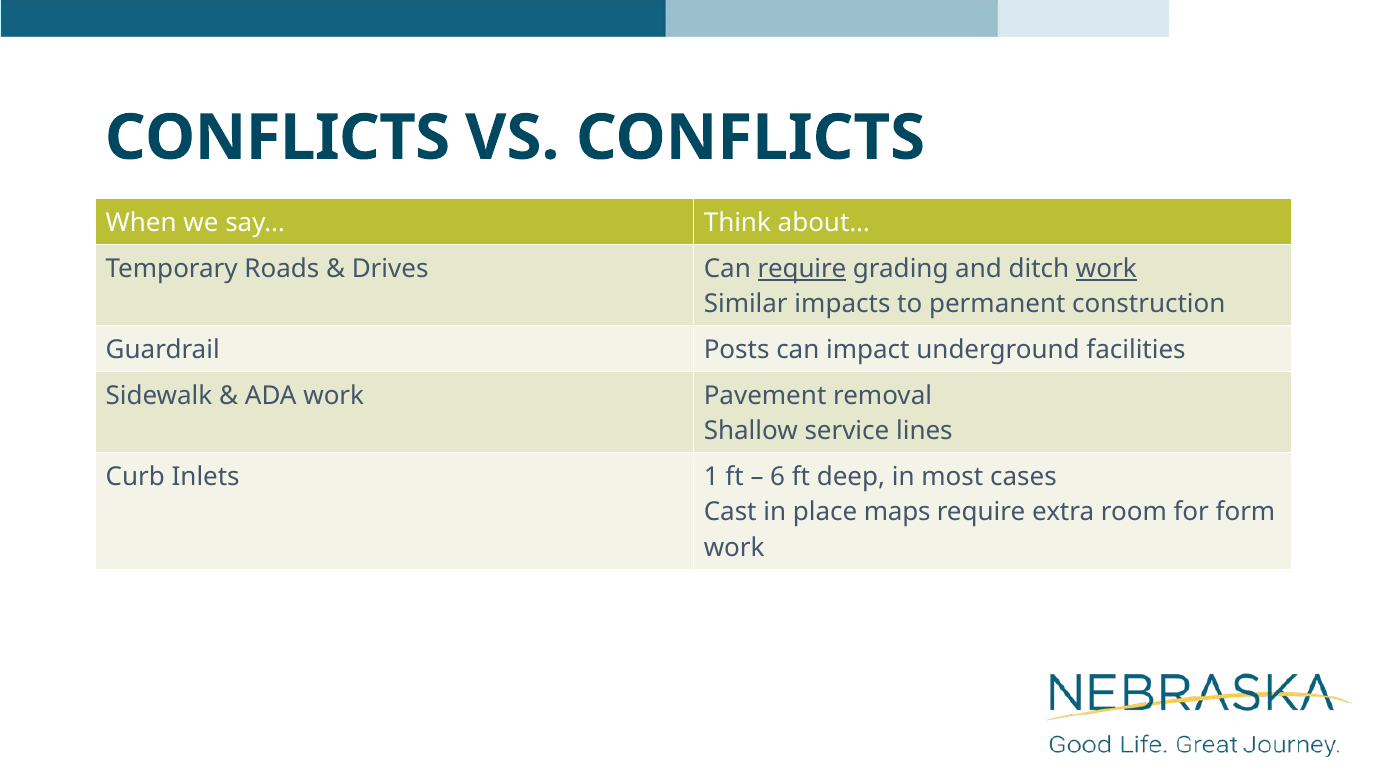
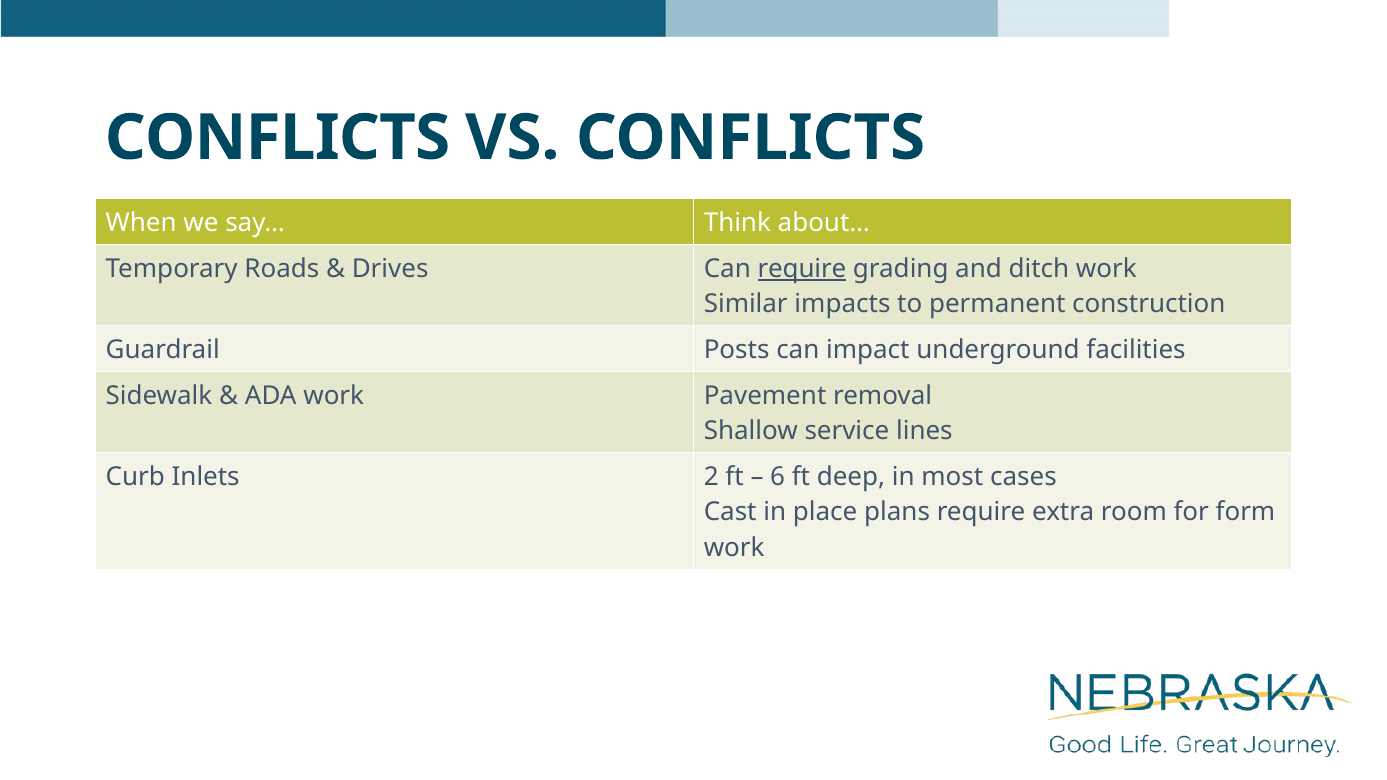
work underline: present -> none (1106, 269)
1: 1 -> 2 (711, 477)
maps: maps -> plans (897, 513)
